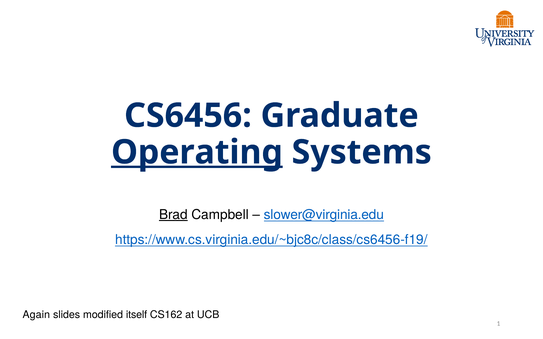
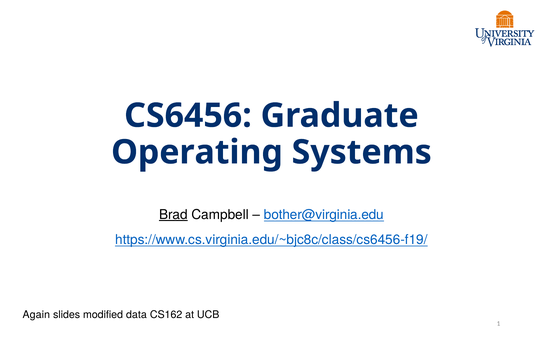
Operating underline: present -> none (197, 152)
slower@virginia.edu: slower@virginia.edu -> bother@virginia.edu (324, 215)
itself: itself -> data (136, 315)
